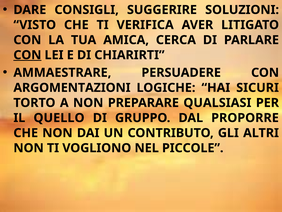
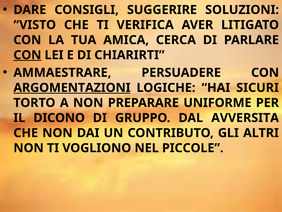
ARGOMENTAZIONI underline: none -> present (72, 88)
QUALSIASI: QUALSIASI -> UNIFORME (217, 103)
QUELLO: QUELLO -> DICONO (59, 118)
PROPORRE: PROPORRE -> AVVERSITA (245, 118)
